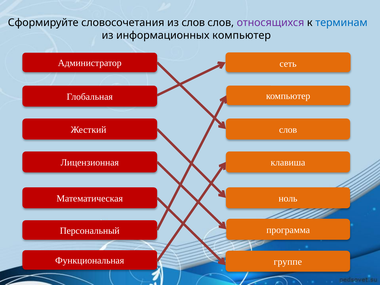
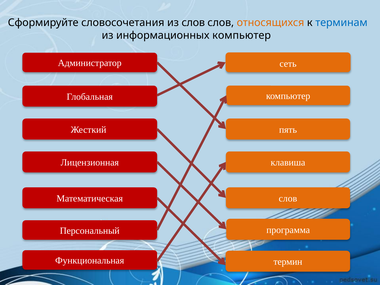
относящихся colour: purple -> orange (270, 23)
слов: слов -> пять (288, 130)
ноль: ноль -> слов (288, 198)
группе: группе -> термин (288, 262)
